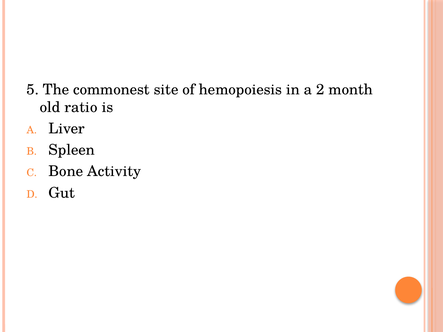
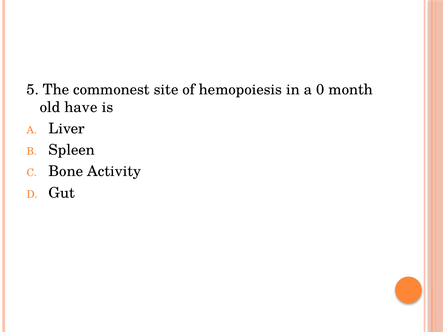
2: 2 -> 0 (320, 90)
ratio: ratio -> have (81, 107)
